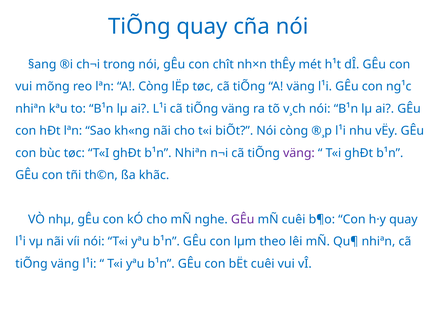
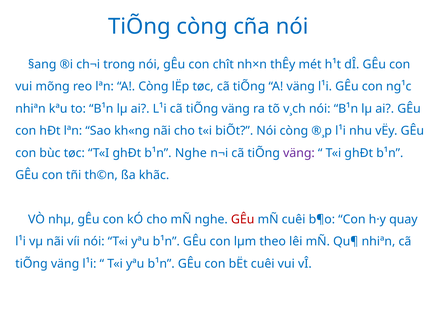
TiÕng quay: quay -> còng (202, 27)
b¹n Nhiªn: Nhiªn -> Nghe (191, 153)
GÊu colour: purple -> red (243, 220)
